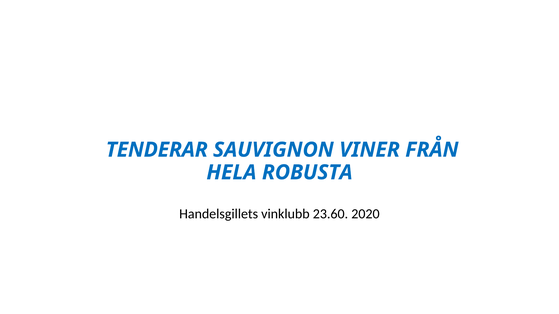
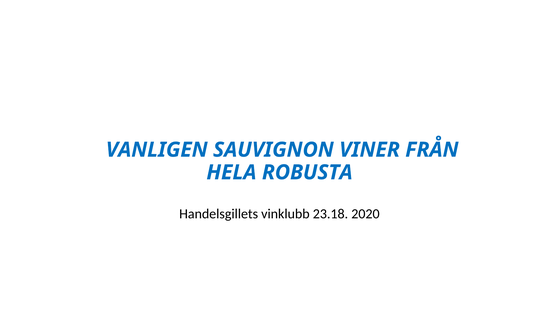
TENDERAR: TENDERAR -> VANLIGEN (157, 150)
23.60: 23.60 -> 23.18 (330, 214)
